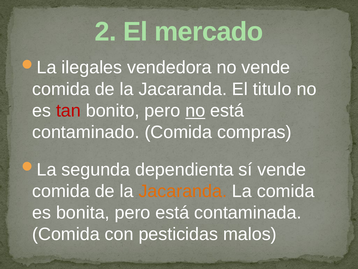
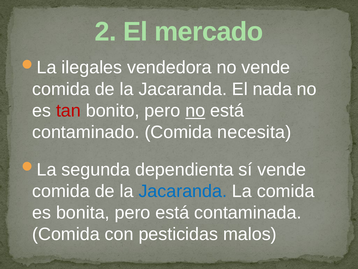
titulo: titulo -> nada (272, 89)
compras: compras -> necesita (254, 132)
Jacaranda colour: orange -> blue (183, 191)
